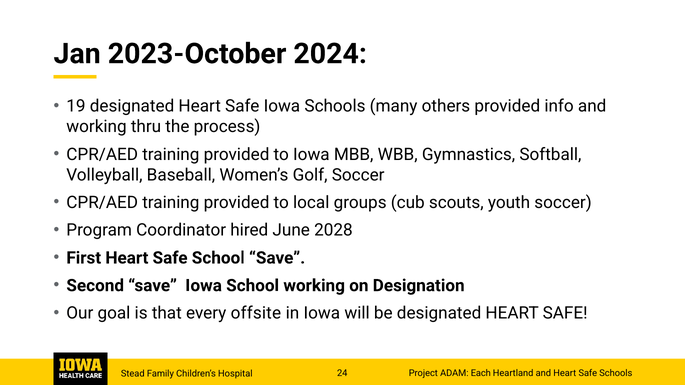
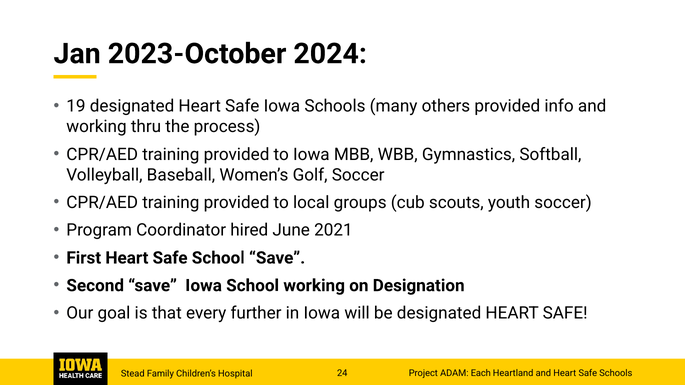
2028: 2028 -> 2021 (333, 230)
offsite: offsite -> further (256, 313)
